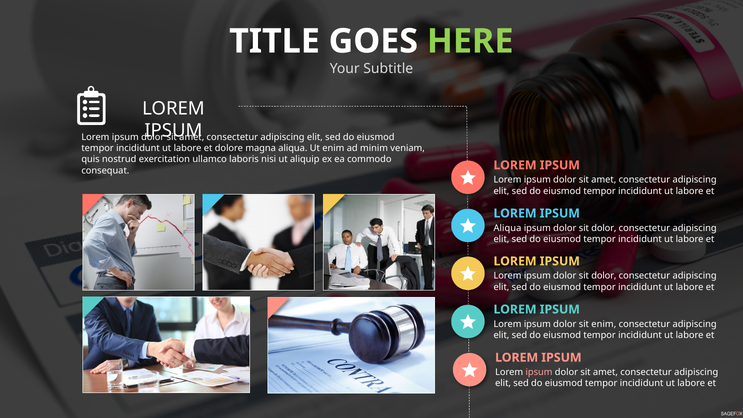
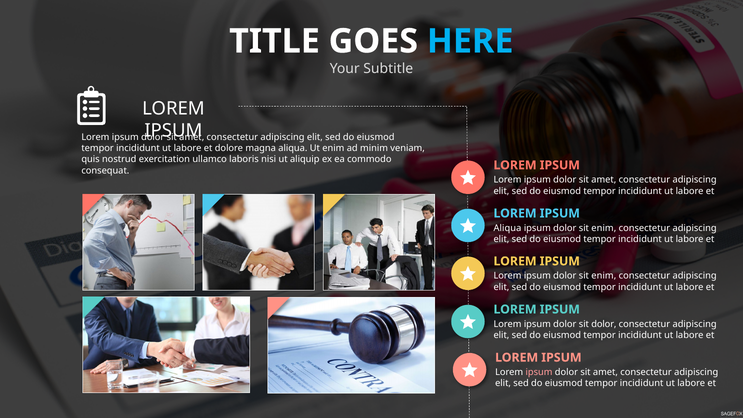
HERE colour: light green -> light blue (470, 41)
dolor: dolor -> enim (604, 228)
dolor: dolor -> enim (604, 276)
sit enim: enim -> dolor (604, 324)
